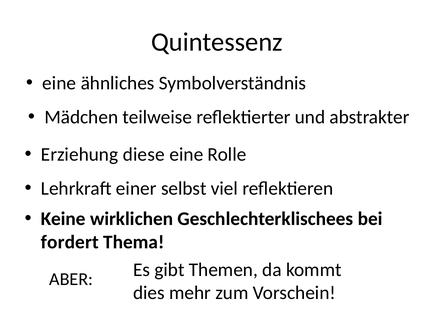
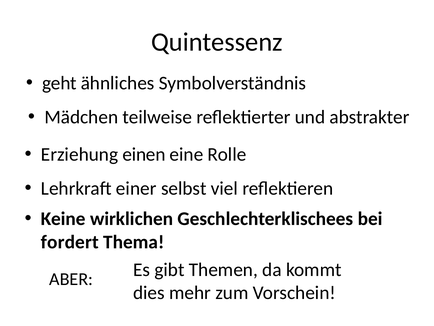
eine: eine -> geht (59, 83)
diese: diese -> einen (144, 154)
